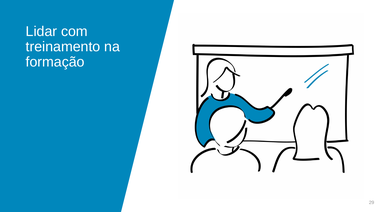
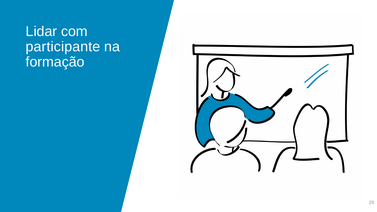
treinamento: treinamento -> participante (63, 47)
